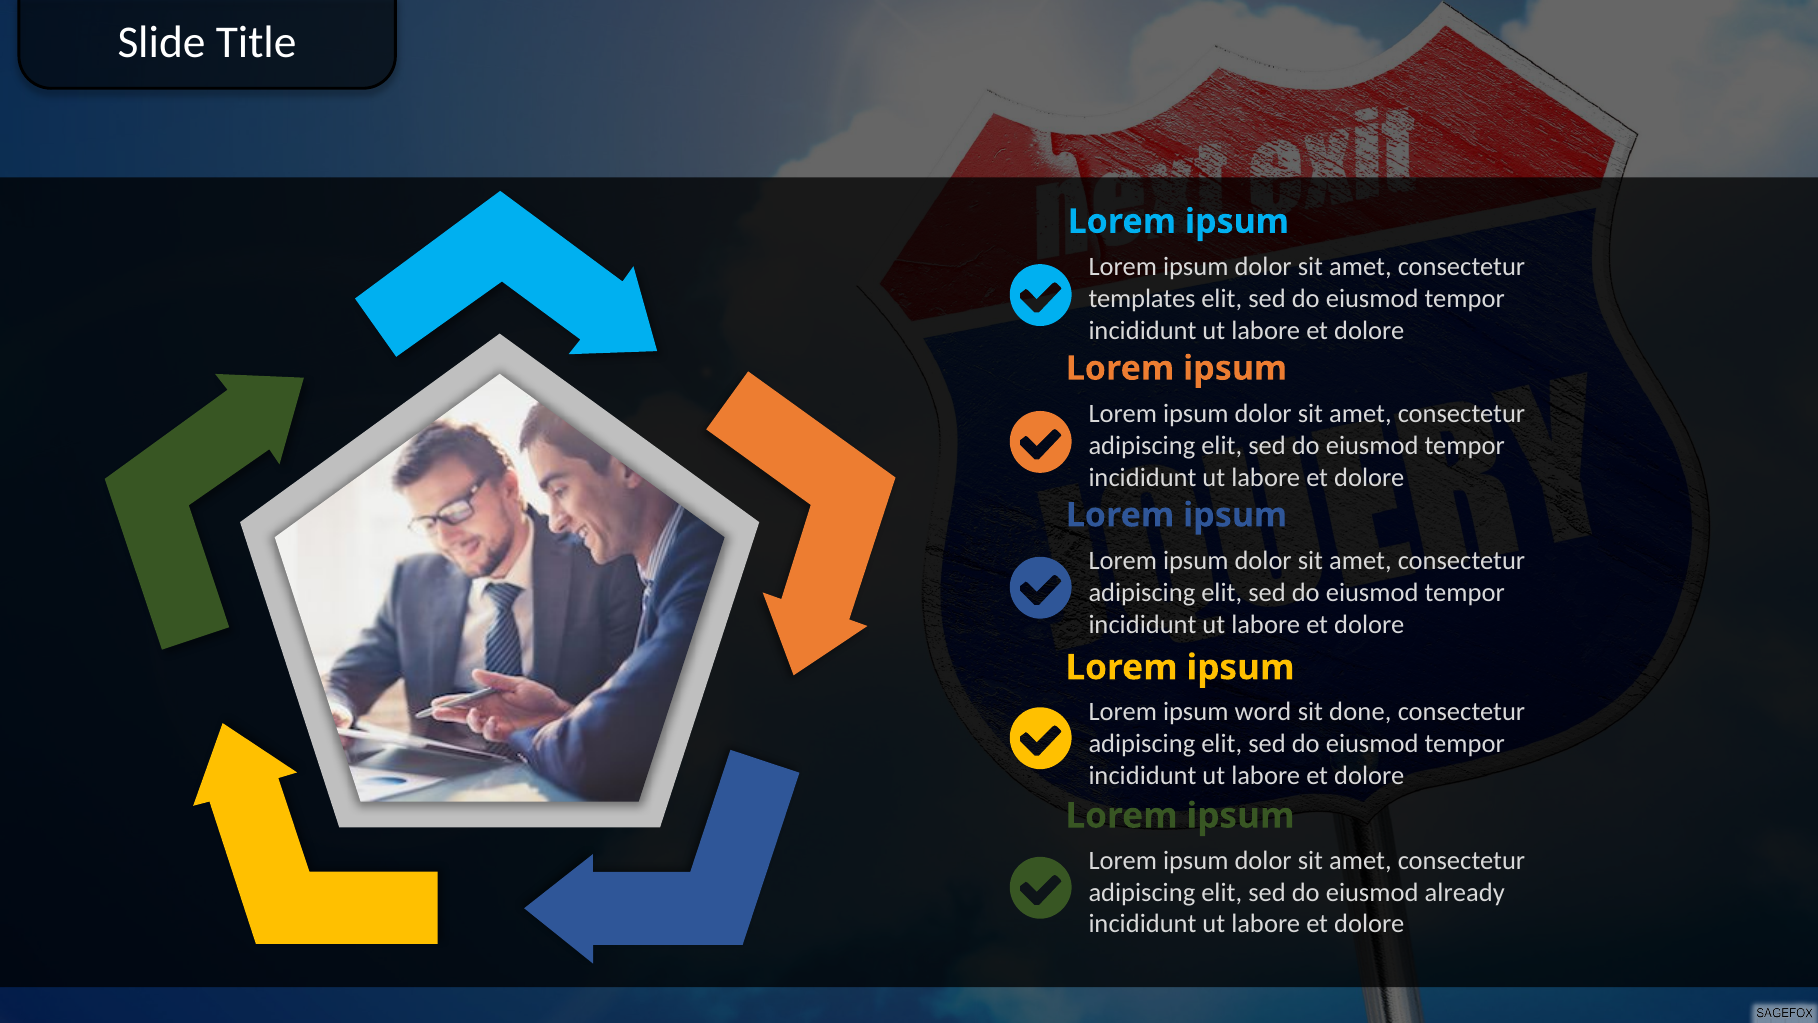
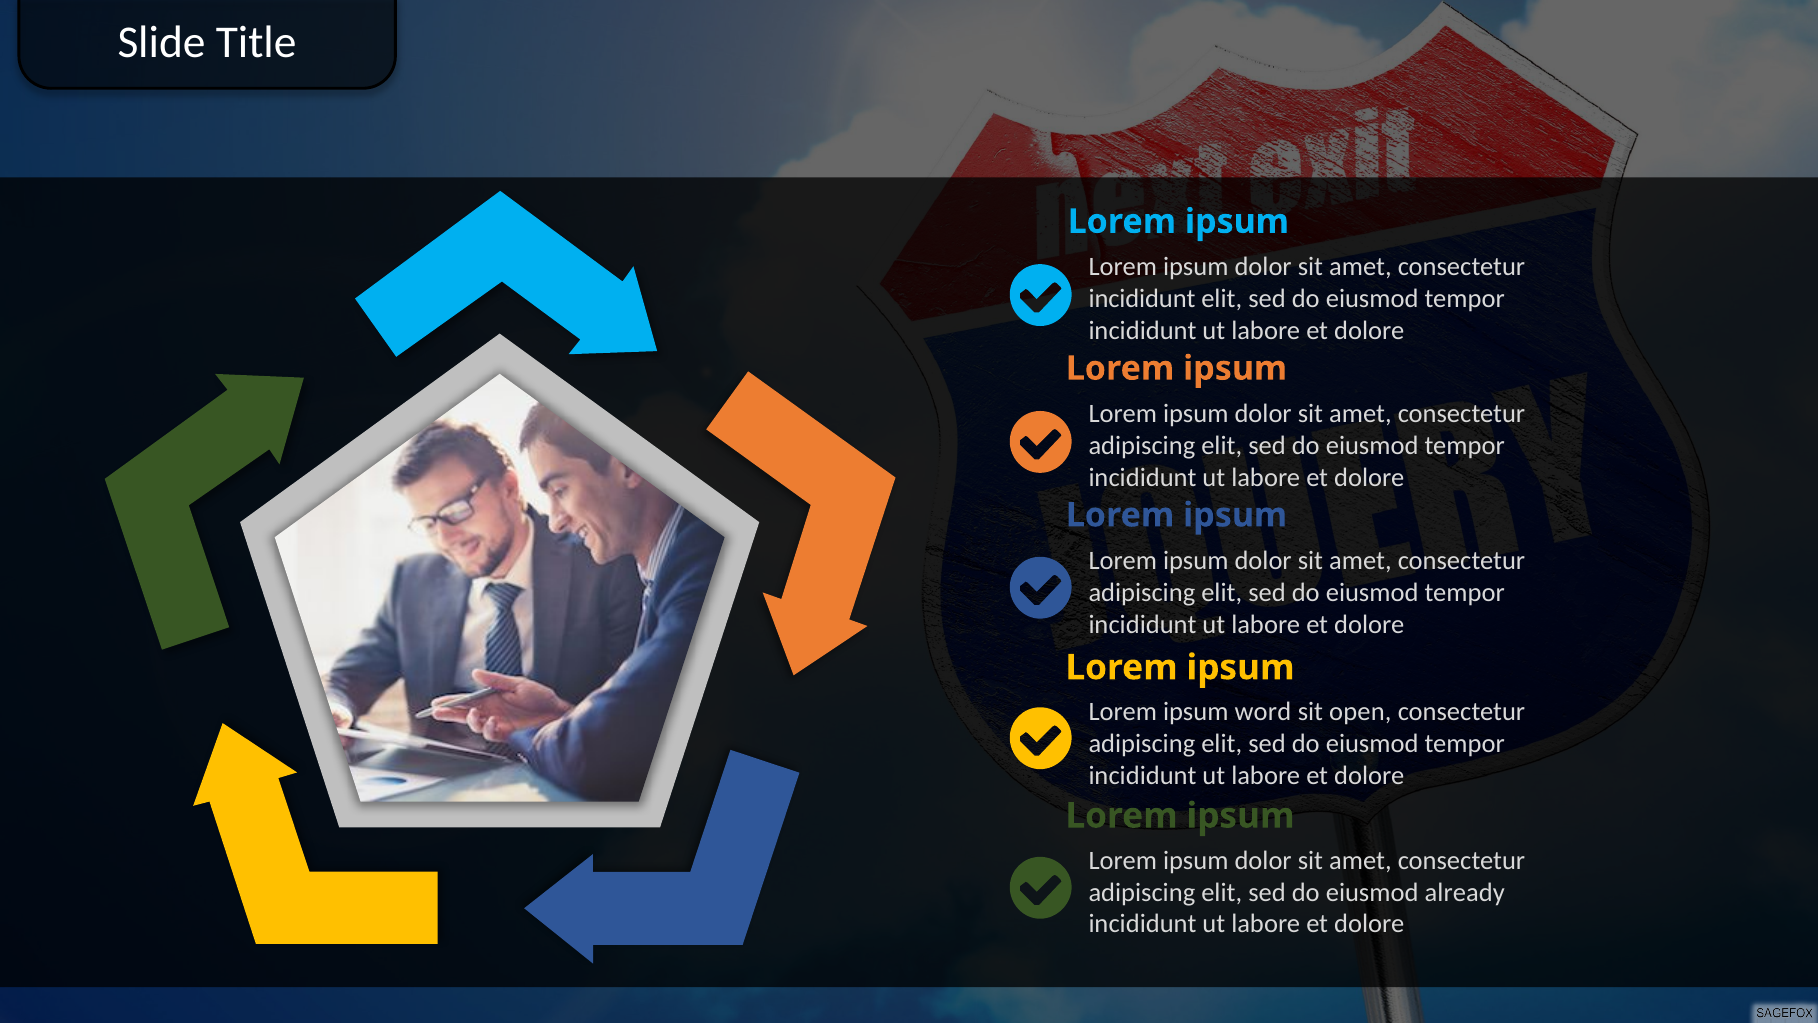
templates: templates -> incididunt (1142, 299)
done: done -> open (1360, 712)
